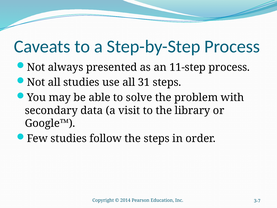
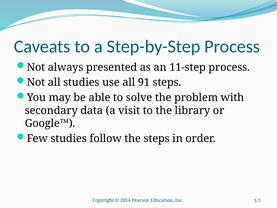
31: 31 -> 91 (144, 82)
